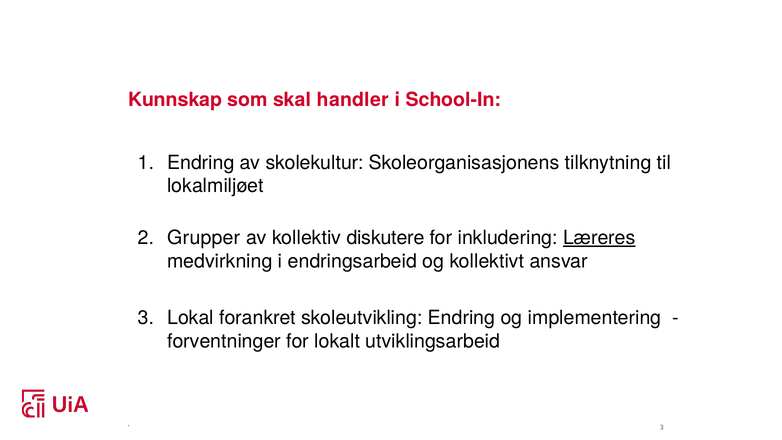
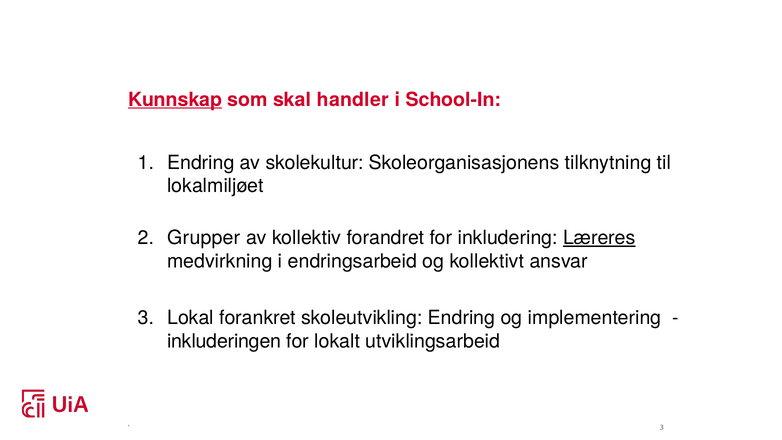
Kunnskap underline: none -> present (175, 100)
diskutere: diskutere -> forandret (385, 238)
forventninger: forventninger -> inkluderingen (224, 341)
